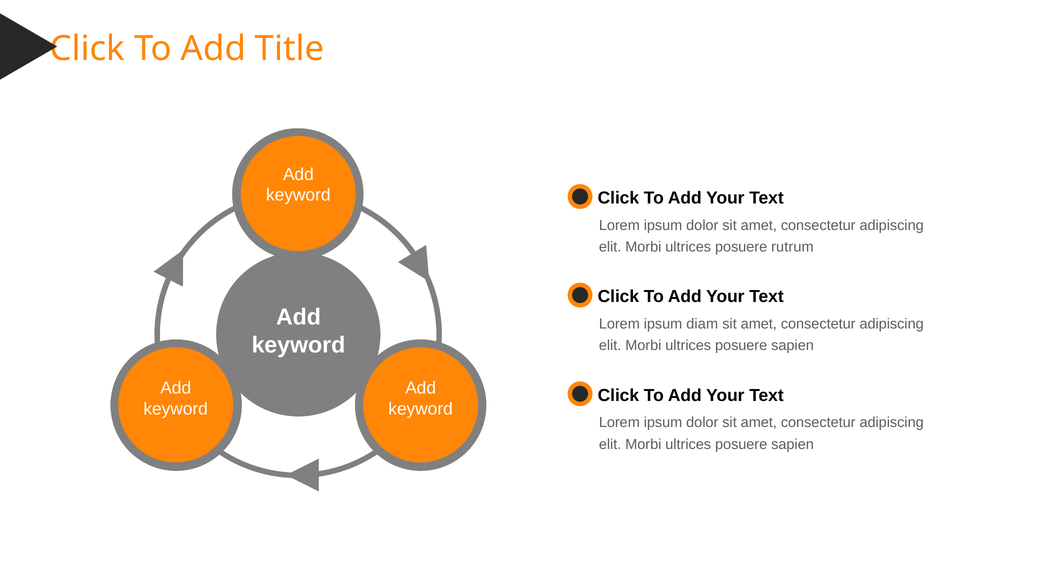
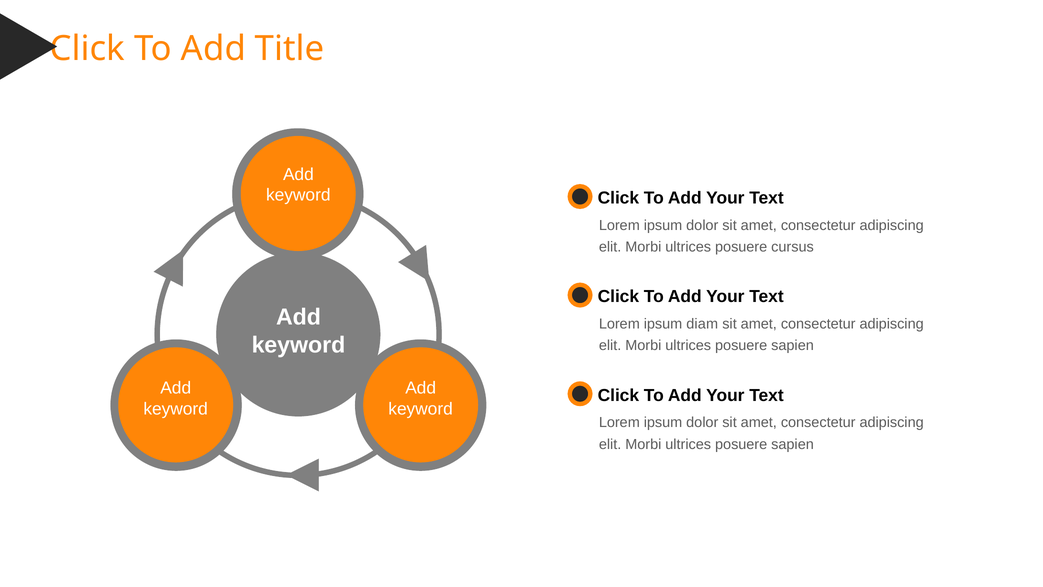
rutrum: rutrum -> cursus (792, 247)
